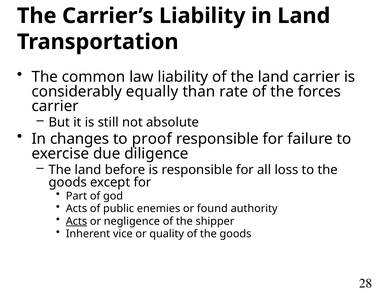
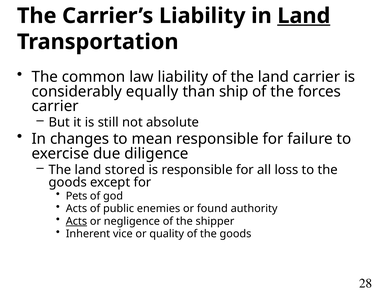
Land underline: none -> present (304, 16)
rate: rate -> ship (234, 92)
proof: proof -> mean (152, 139)
before: before -> stored (125, 170)
Part: Part -> Pets (77, 196)
